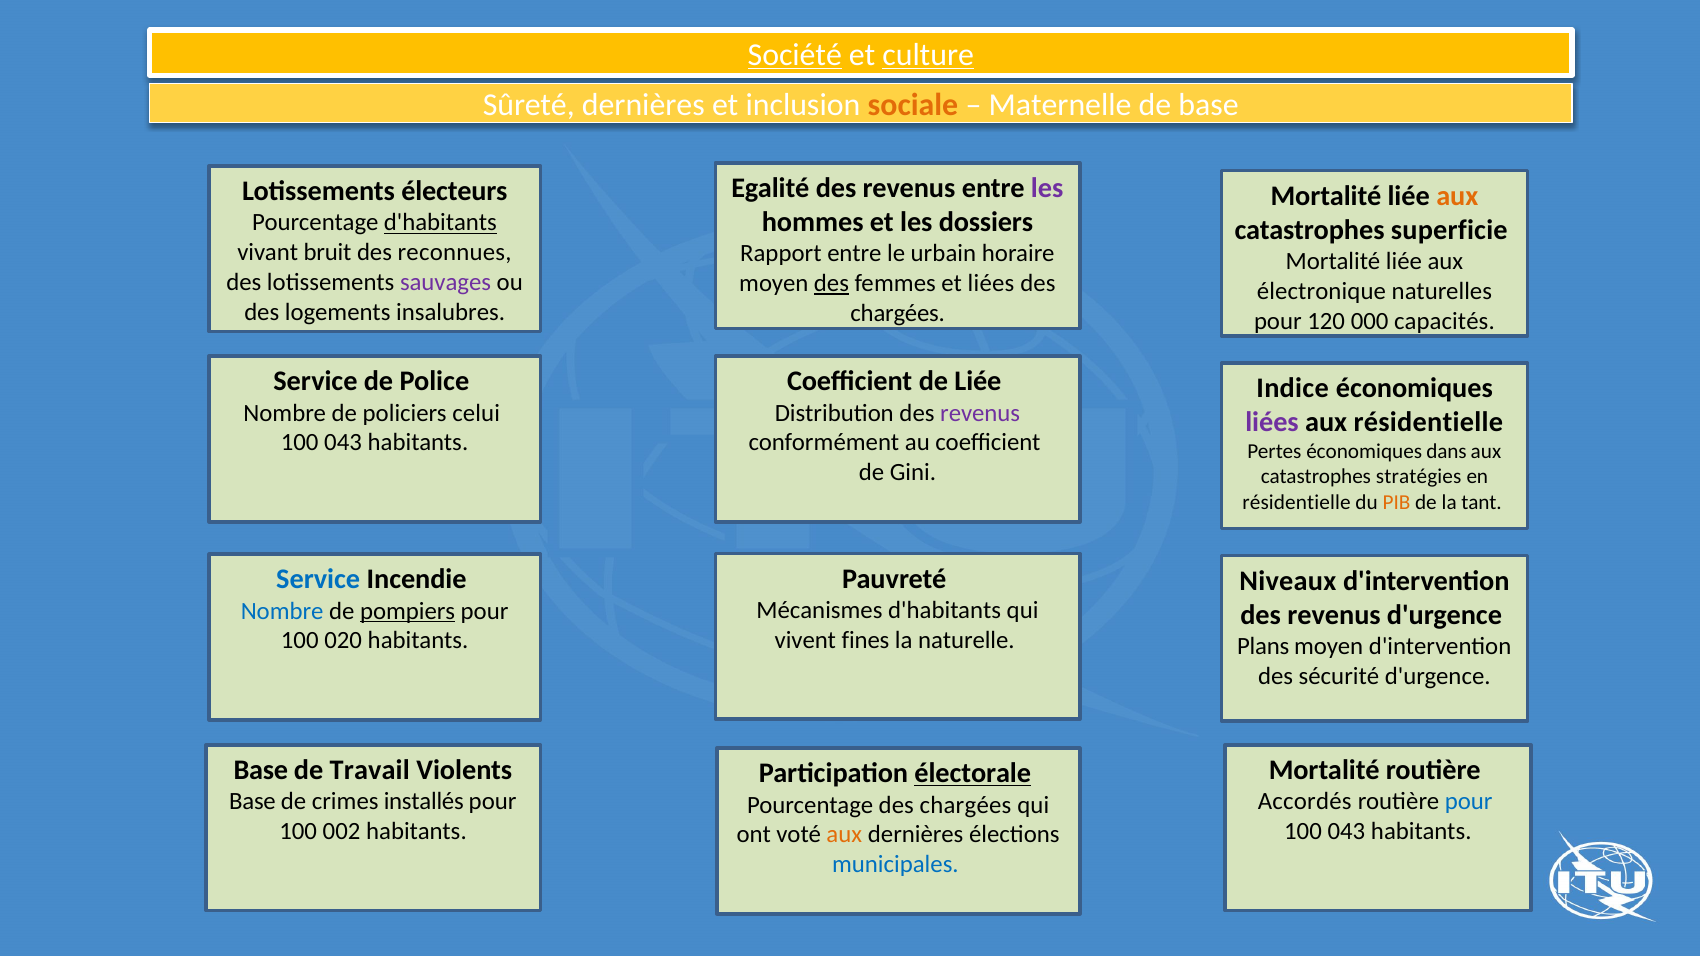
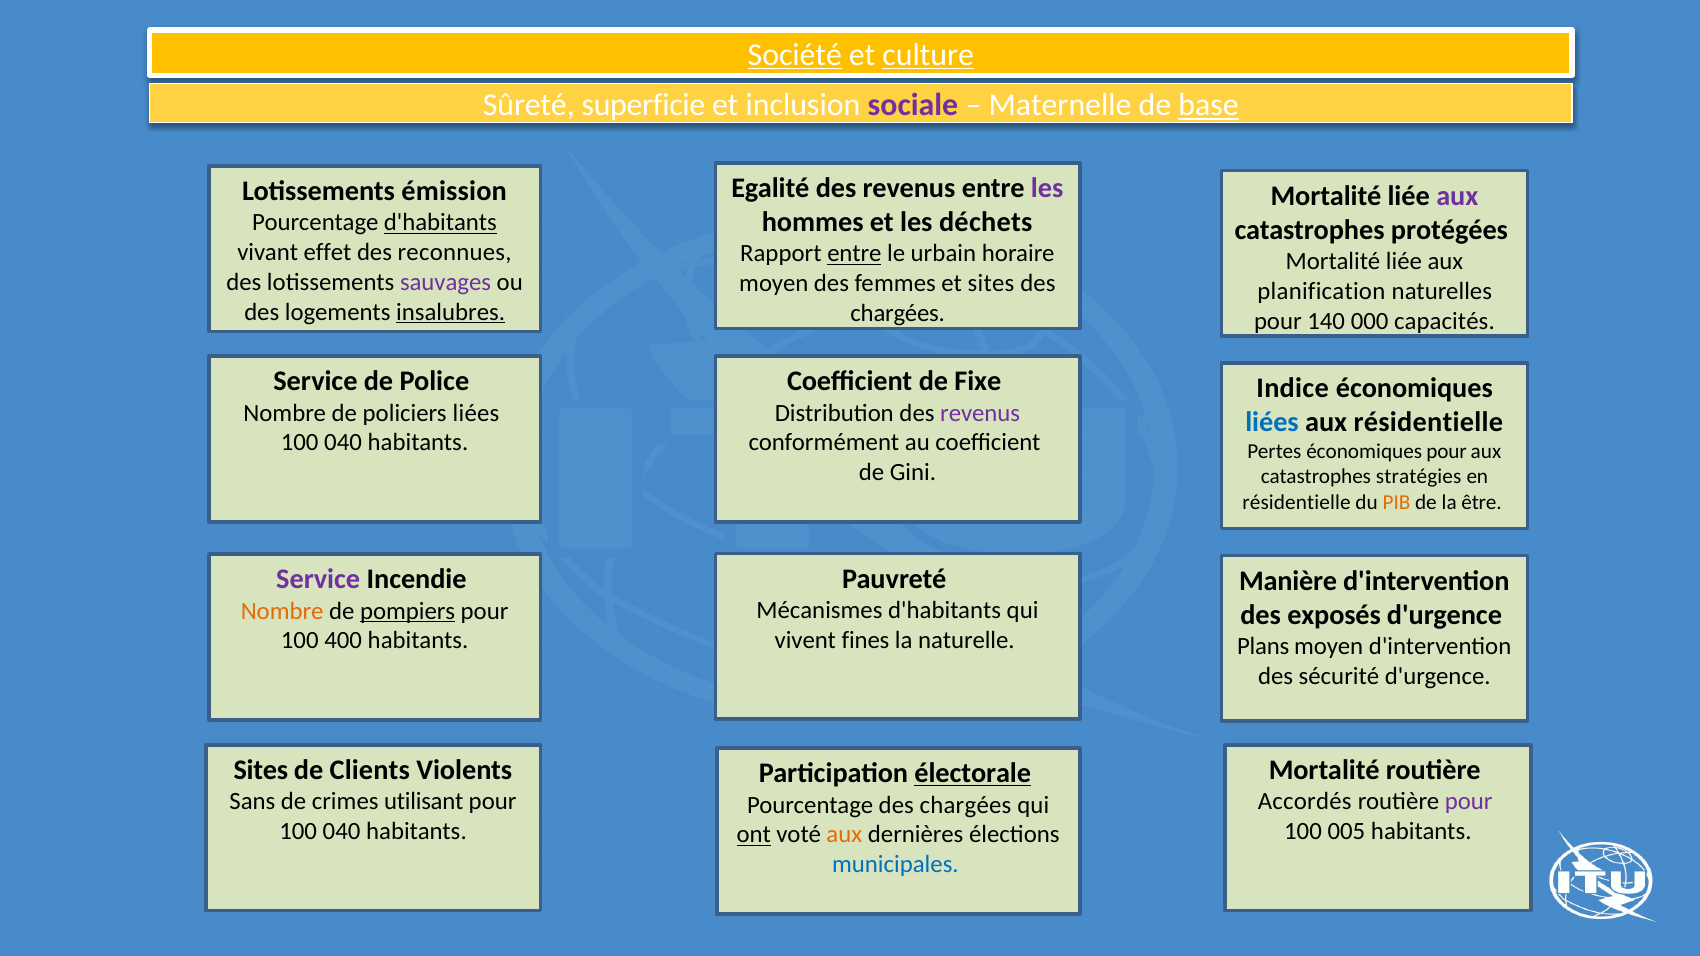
Sûreté dernières: dernières -> superficie (643, 105)
sociale colour: orange -> purple (913, 105)
base underline: none -> present (1209, 105)
électeurs: électeurs -> émission (454, 191)
aux colour: orange -> purple (1457, 196)
dossiers: dossiers -> déchets (986, 222)
superficie: superficie -> protégées (1449, 230)
bruit: bruit -> effet (327, 252)
entre underline: none -> present (854, 254)
des underline: present -> none (831, 283)
et liées: liées -> sites (991, 283)
électronique: électronique -> planification (1321, 291)
insalubres underline: none -> present (451, 312)
120: 120 -> 140 (1326, 321)
de Liée: Liée -> Fixe (978, 381)
policiers celui: celui -> liées (476, 413)
liées colour: purple -> blue (1272, 422)
043: 043 -> 040 (343, 443)
économiques dans: dans -> pour (1447, 452)
tant: tant -> être (1482, 503)
Service colour: blue -> purple (318, 579)
Niveaux: Niveaux -> Manière (1288, 581)
Nombre colour: blue -> orange (282, 611)
revenus: revenus -> exposés (1334, 615)
020: 020 -> 400 (343, 641)
Base: Base -> Sites (261, 770)
Travail: Travail -> Clients (370, 770)
Base: Base -> Sans (252, 802)
installés: installés -> utilisant (424, 802)
pour colour: blue -> purple (1469, 802)
002: 002 -> 040 (342, 832)
043: 043 -> 005 (1346, 832)
ont underline: none -> present (754, 835)
